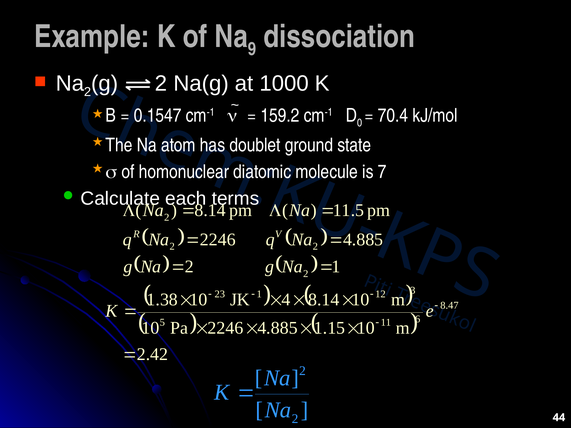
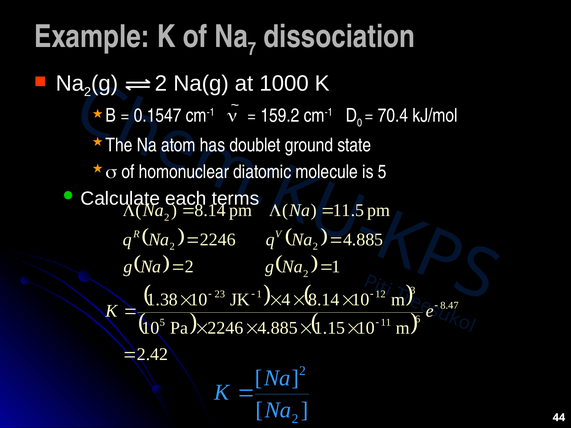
9: 9 -> 7 (252, 49)
is 7: 7 -> 5 (382, 172)
